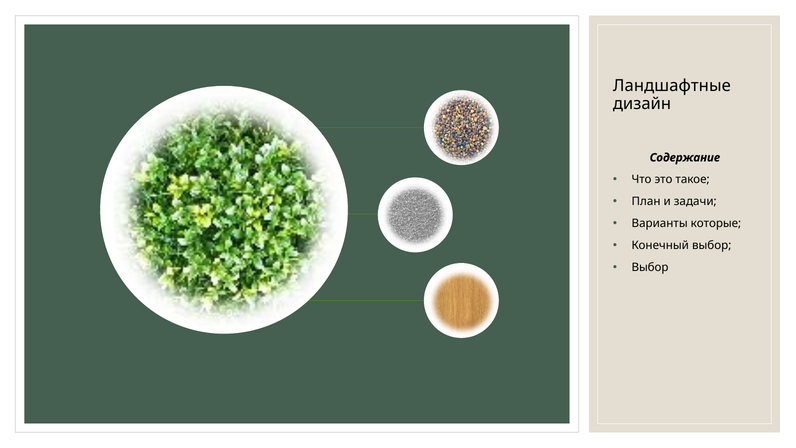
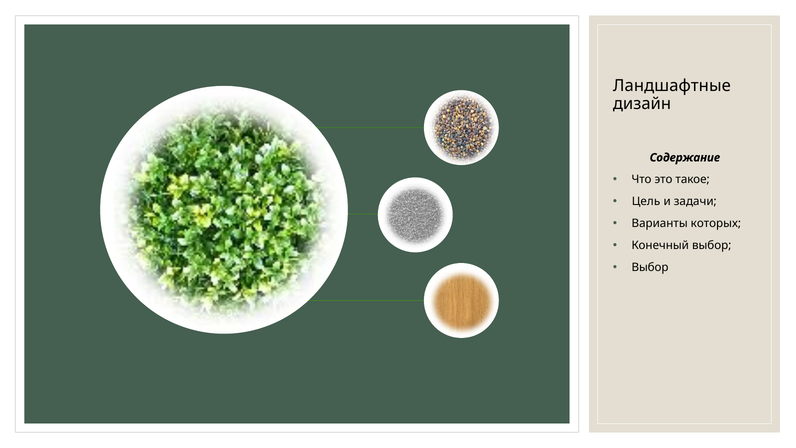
План: План -> Цель (646, 201)
которые: которые -> которых (716, 223)
